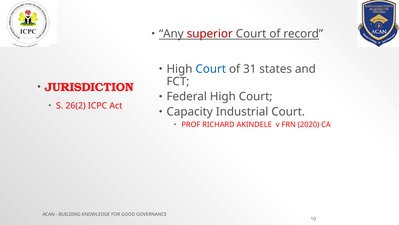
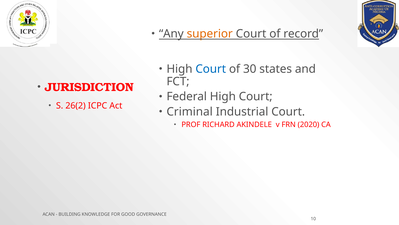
superior colour: red -> orange (210, 34)
31: 31 -> 30 (250, 69)
Capacity: Capacity -> Criminal (190, 111)
